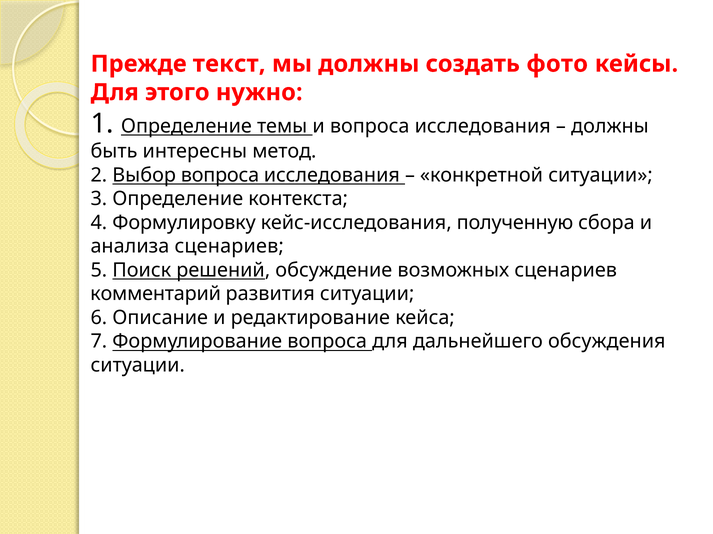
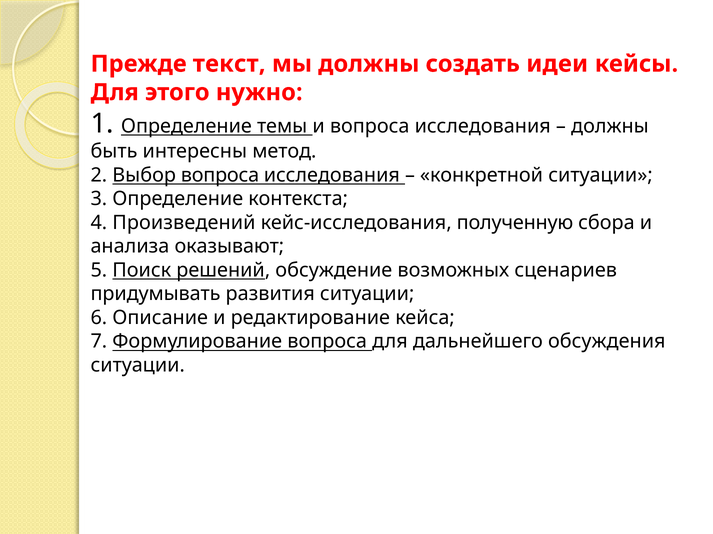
фото: фото -> идеи (557, 64)
Формулировку: Формулировку -> Произведений (184, 223)
анализа сценариев: сценариев -> оказывают (229, 247)
комментарий: комментарий -> придумывать (156, 294)
